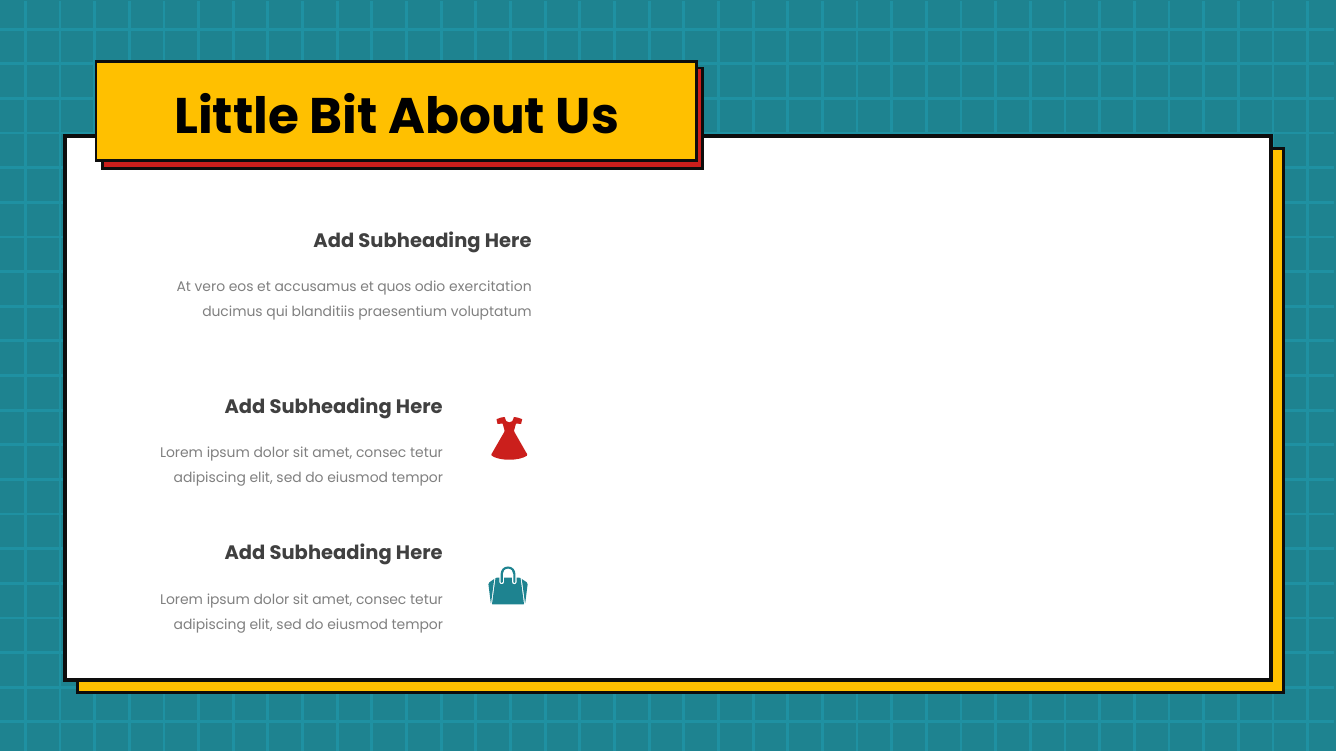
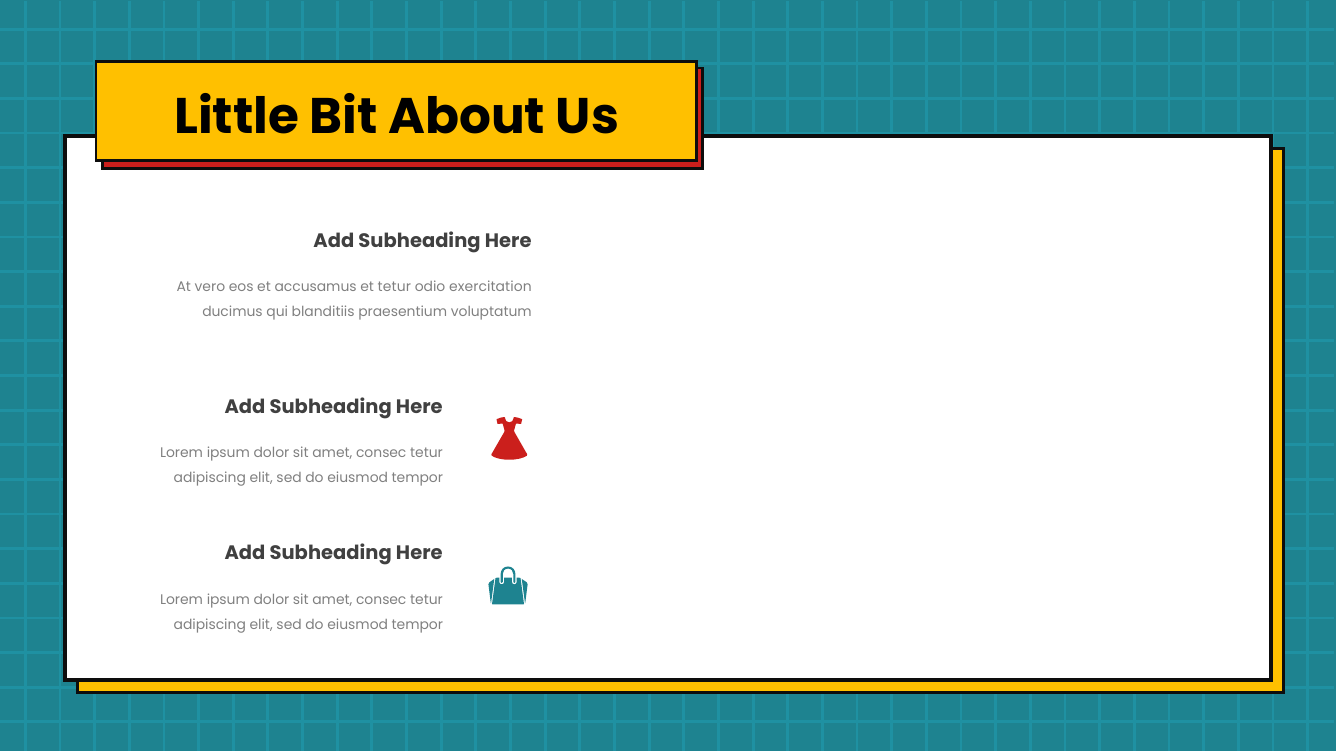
et quos: quos -> tetur (394, 287)
